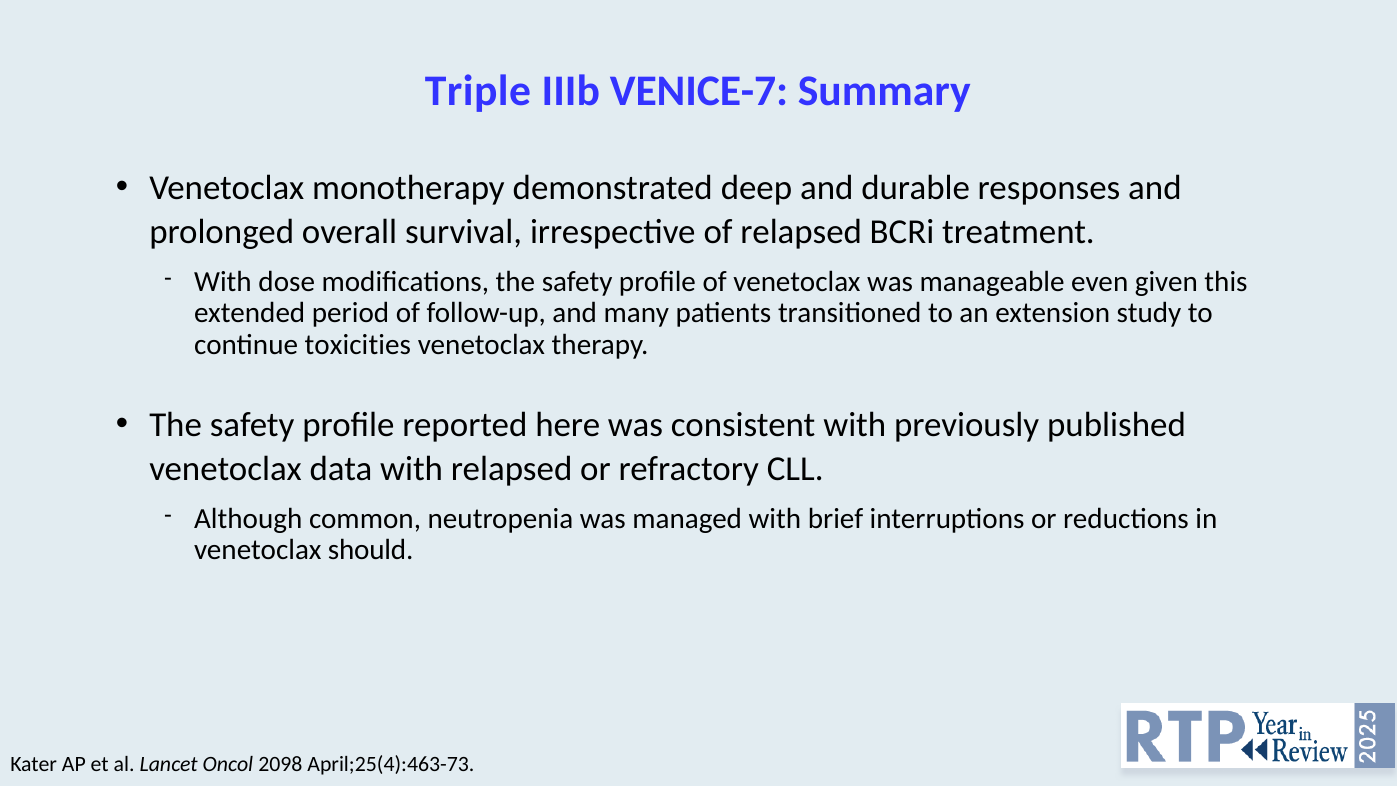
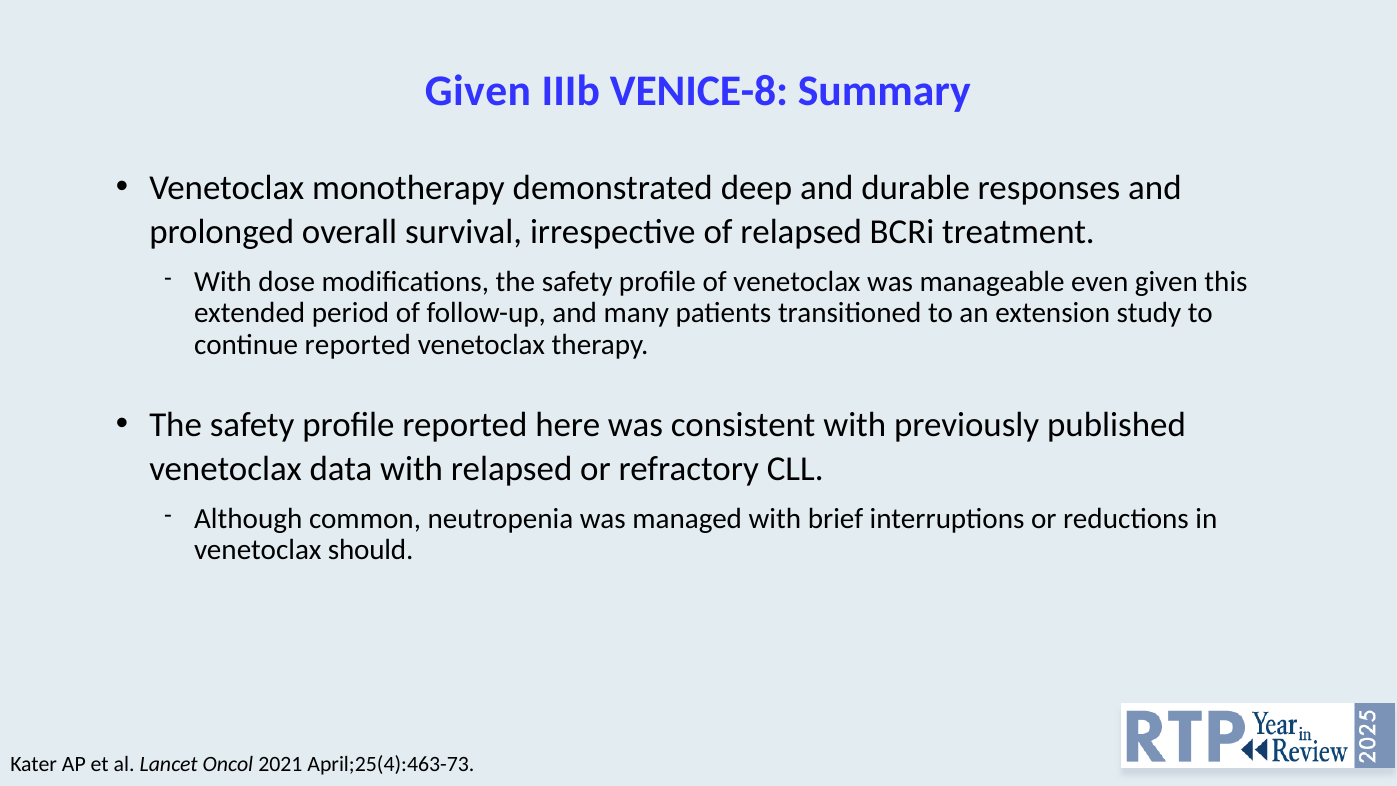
Triple: Triple -> Given (478, 91)
VENICE-7: VENICE-7 -> VENICE-8 (699, 91)
continue toxicities: toxicities -> reported (358, 345)
2098: 2098 -> 2021 (280, 764)
